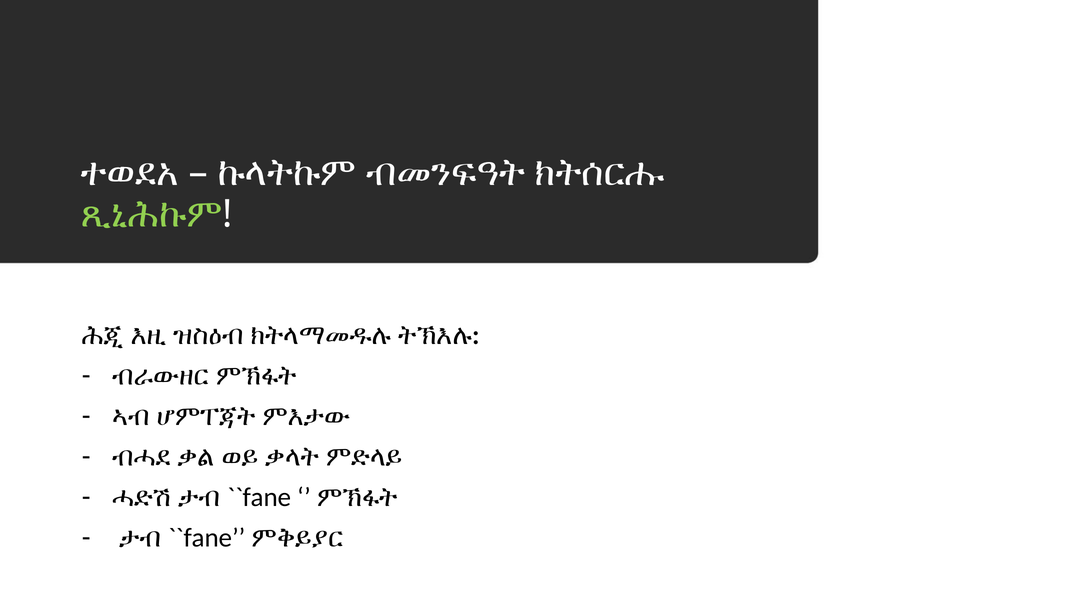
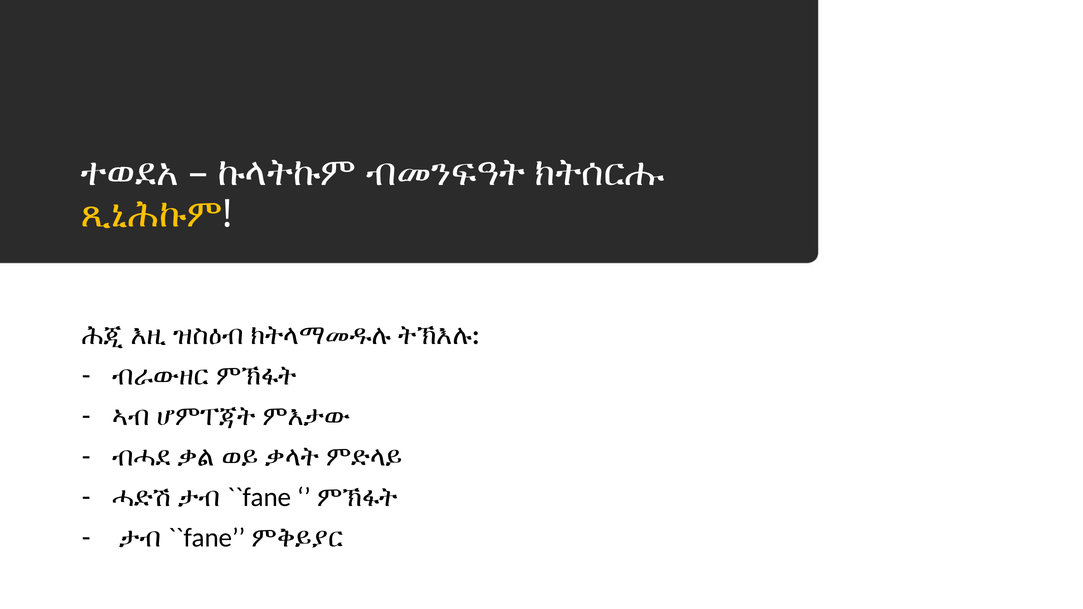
ጺኒሕኩም colour: light green -> yellow (152, 214)
